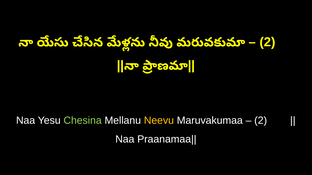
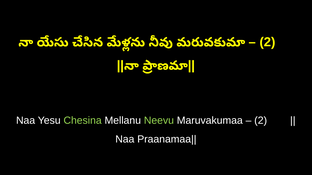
Neevu colour: yellow -> light green (159, 121)
